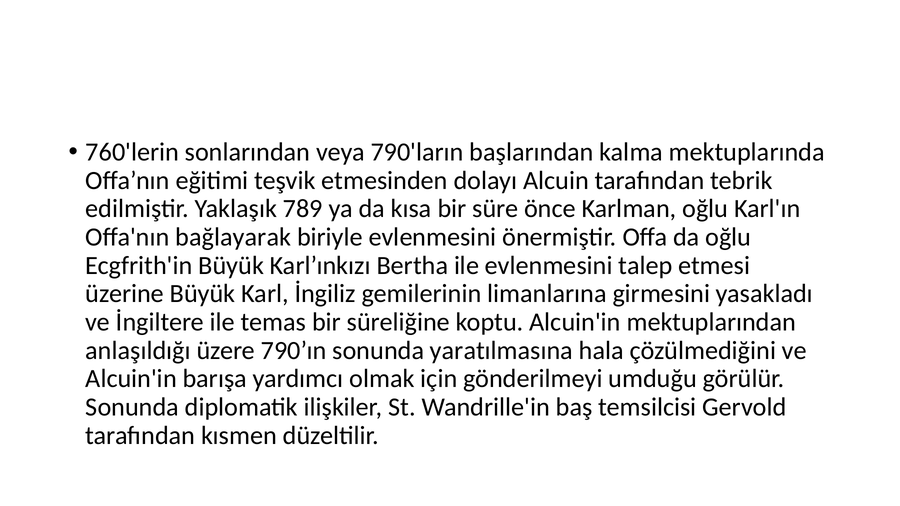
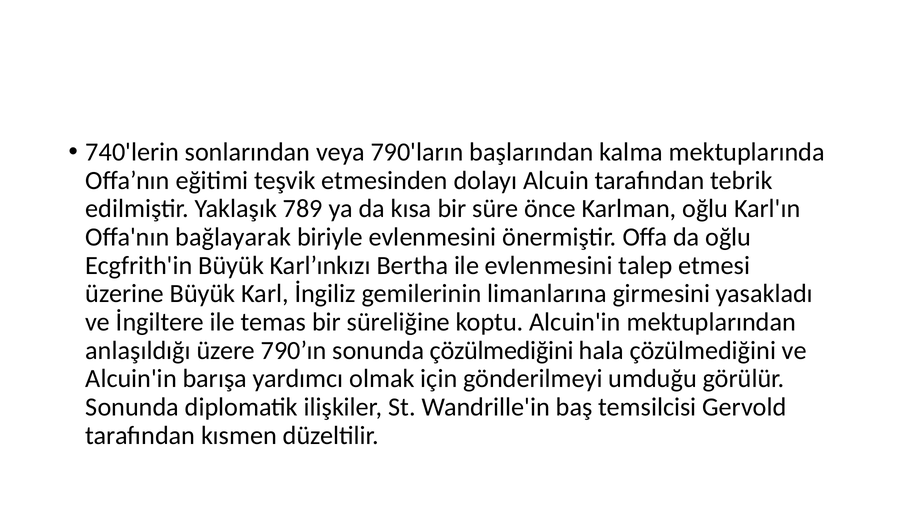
760'lerin: 760'lerin -> 740'lerin (132, 152)
sonunda yaratılmasına: yaratılmasına -> çözülmediğini (502, 351)
